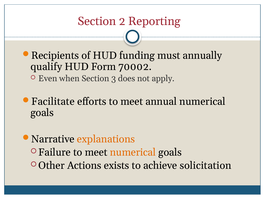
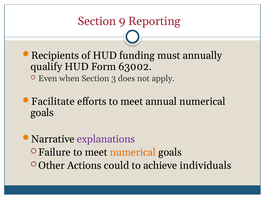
2: 2 -> 9 (122, 21)
70002: 70002 -> 63002 (135, 67)
explanations colour: orange -> purple (106, 139)
exists: exists -> could (117, 165)
solicitation: solicitation -> individuals (206, 165)
